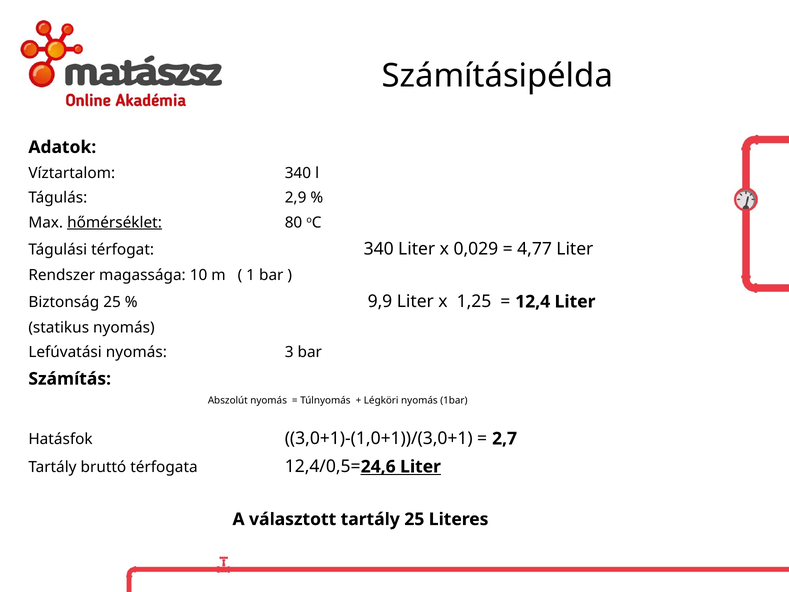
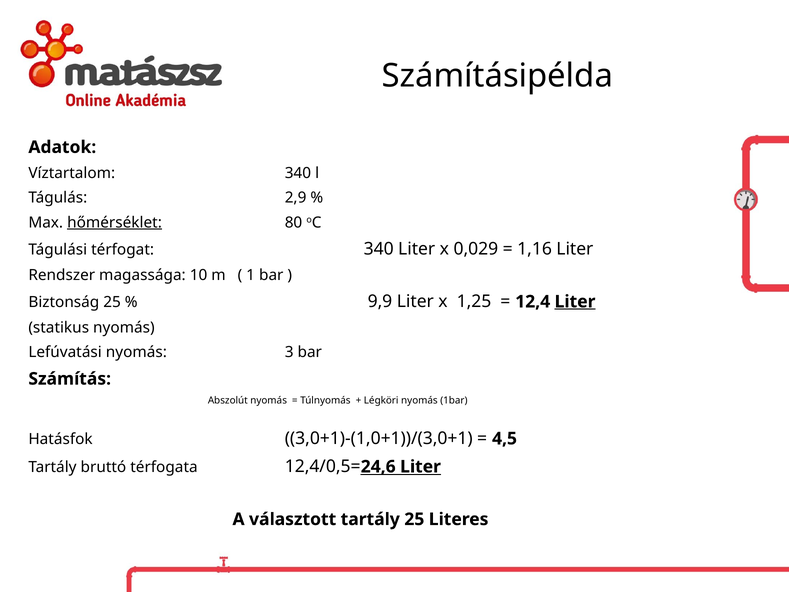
4,77: 4,77 -> 1,16 (535, 249)
Liter underline: none -> present (575, 301)
2,7: 2,7 -> 4,5 (505, 438)
